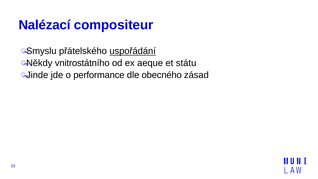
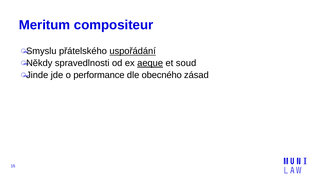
Nalézací: Nalézací -> Meritum (45, 25)
vnitrostátního: vnitrostátního -> spravedlnosti (82, 63)
aeque underline: none -> present (150, 63)
státu: státu -> soud (186, 63)
